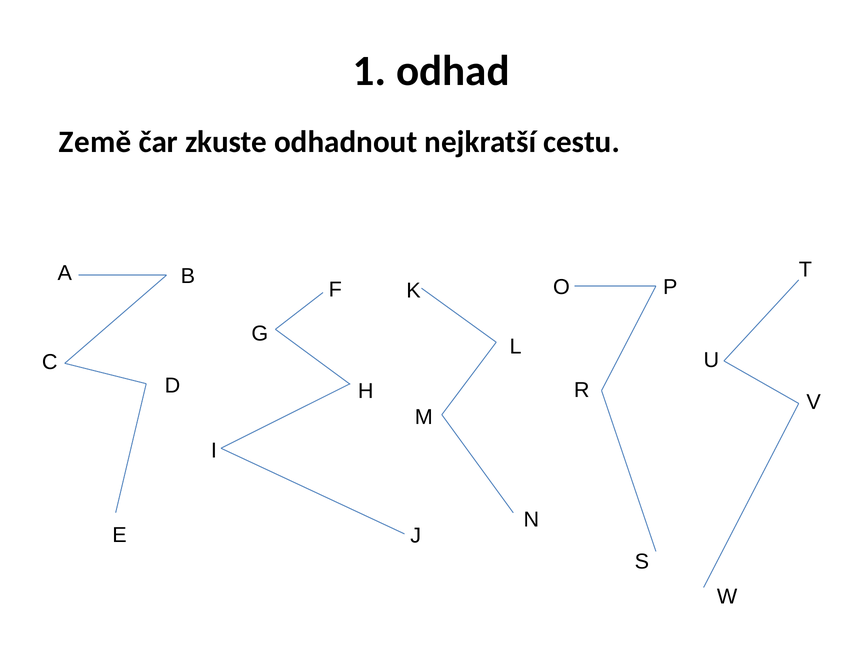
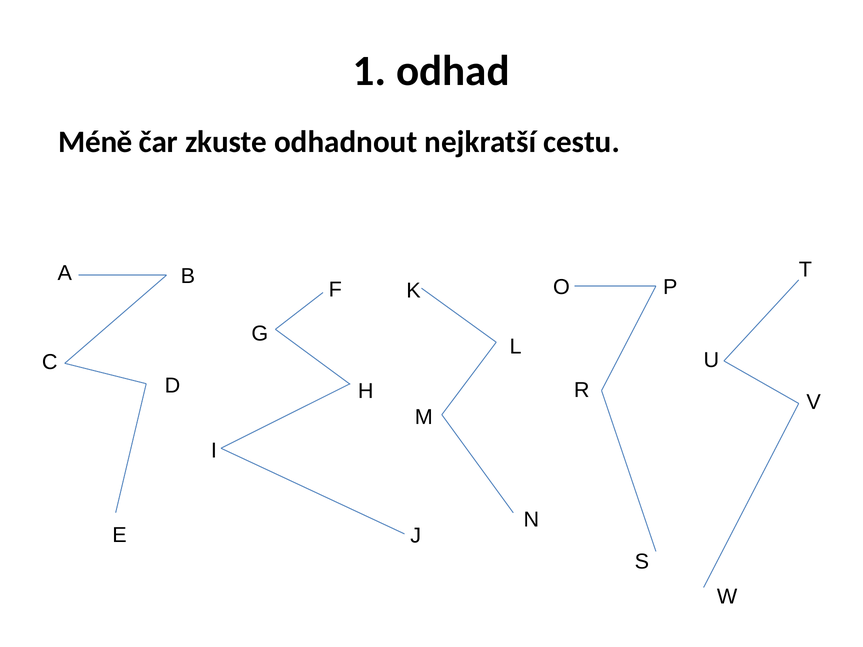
Země: Země -> Méně (95, 142)
